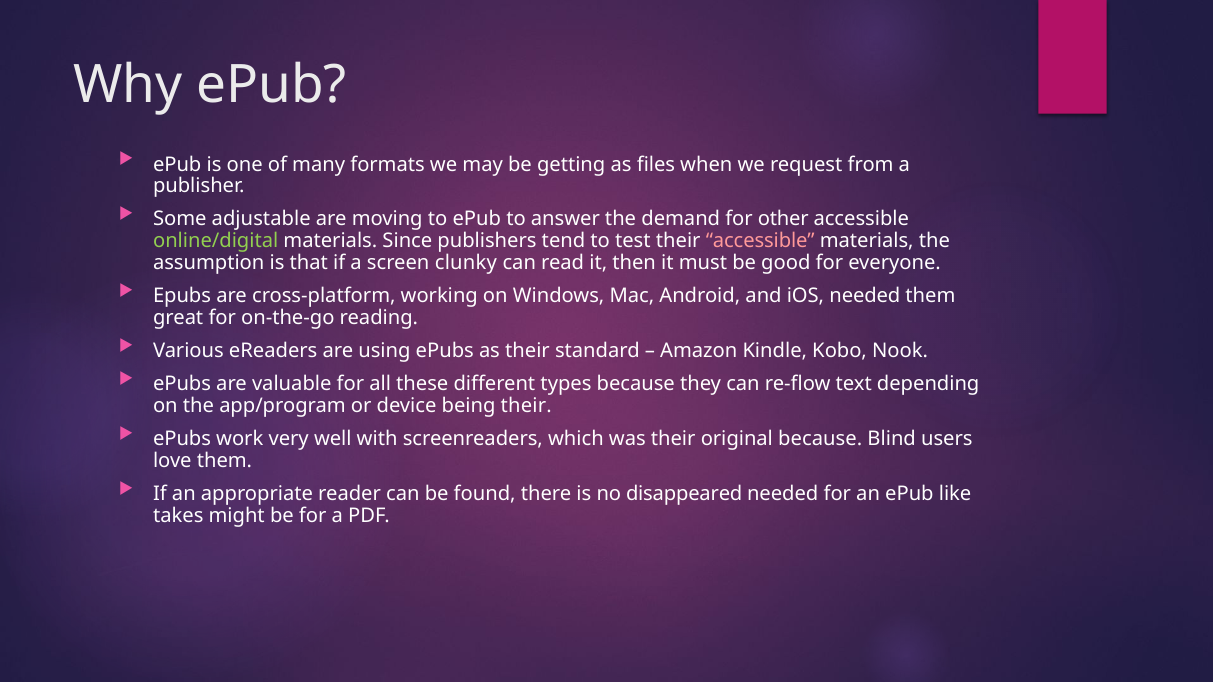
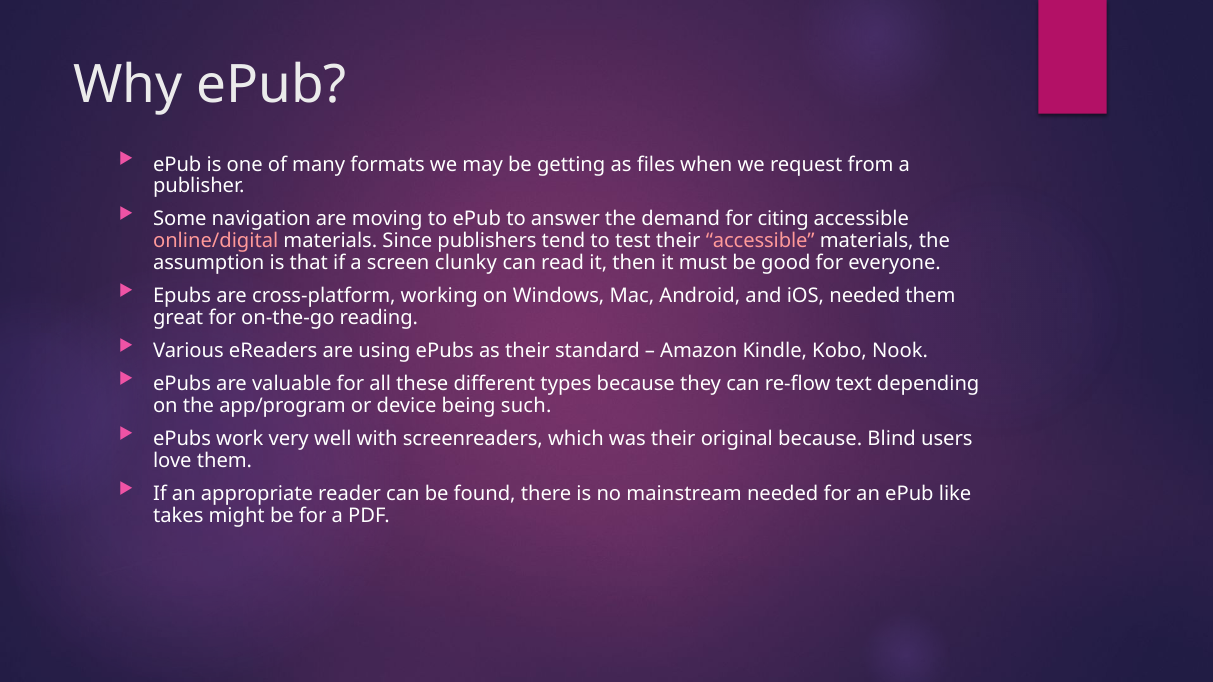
adjustable: adjustable -> navigation (261, 219)
other: other -> citing (783, 219)
online/digital colour: light green -> pink (216, 241)
being their: their -> such (526, 406)
disappeared: disappeared -> mainstream (684, 494)
